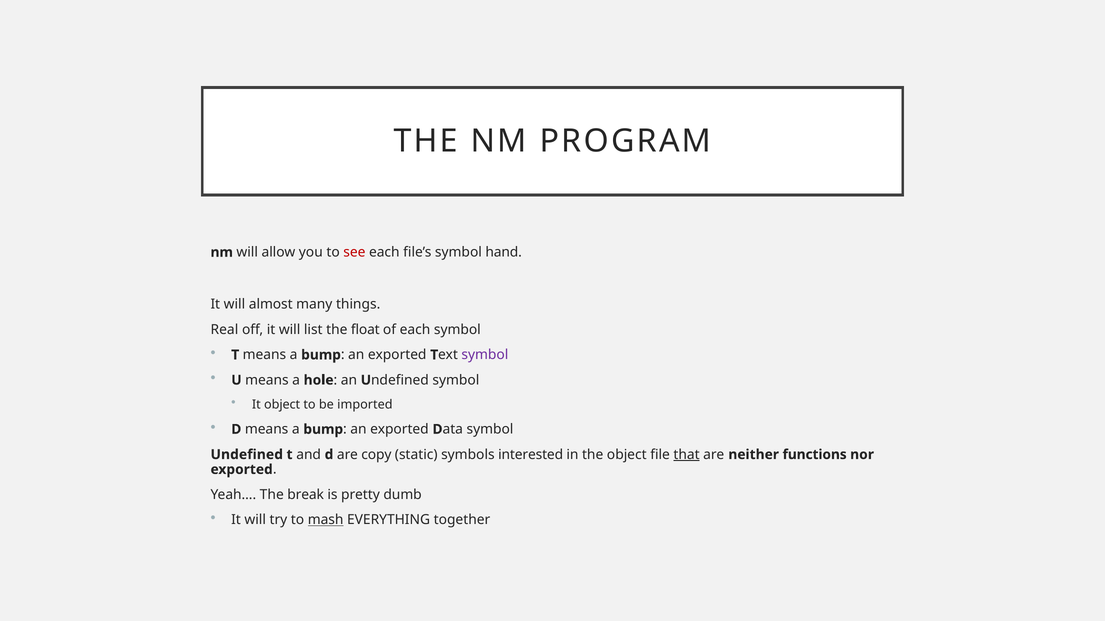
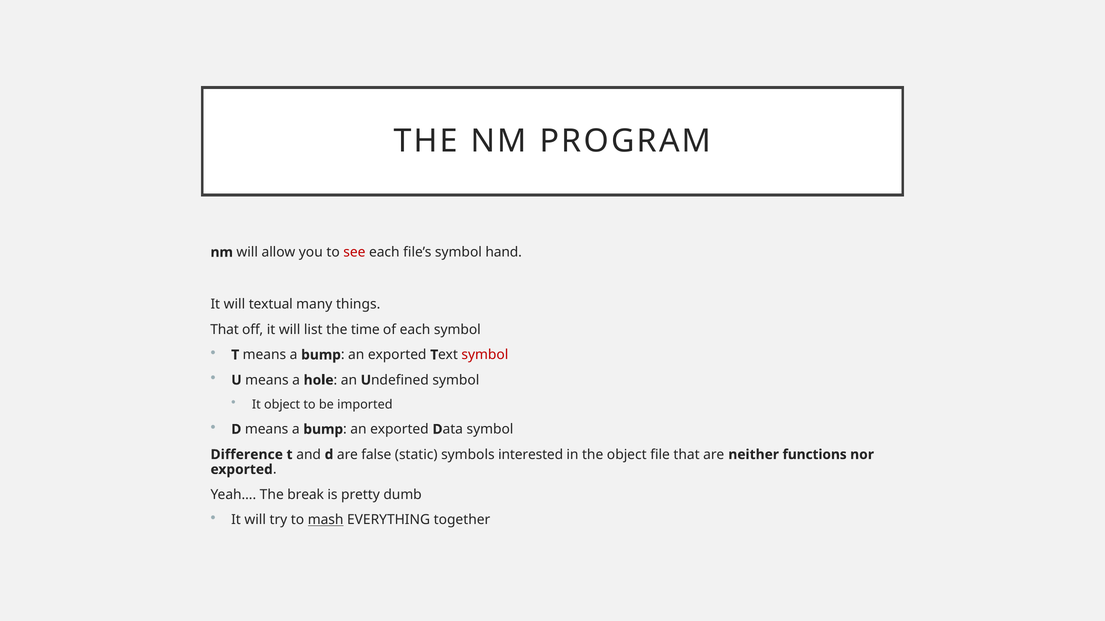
almost: almost -> textual (271, 305)
Real: Real -> That (225, 330)
float: float -> time (365, 330)
symbol colour: purple -> red (485, 355)
Undefined: Undefined -> Difference (247, 455)
copy: copy -> false (376, 455)
that underline: present -> none (687, 455)
